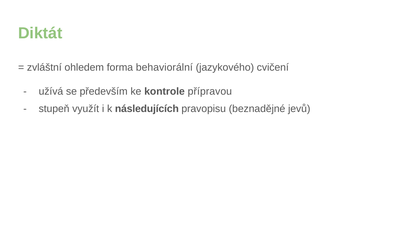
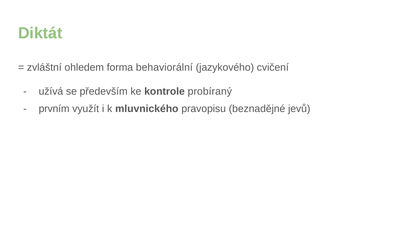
přípravou: přípravou -> probíraný (210, 92)
stupeň: stupeň -> prvním (54, 109)
následujících: následujících -> mluvnického (147, 109)
